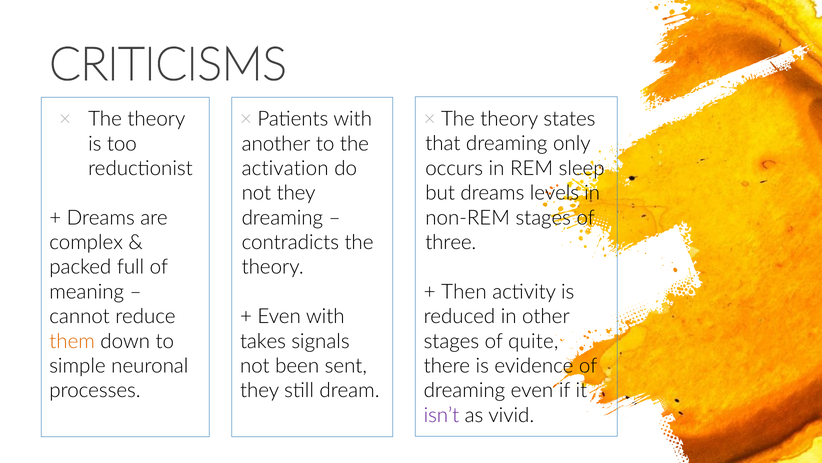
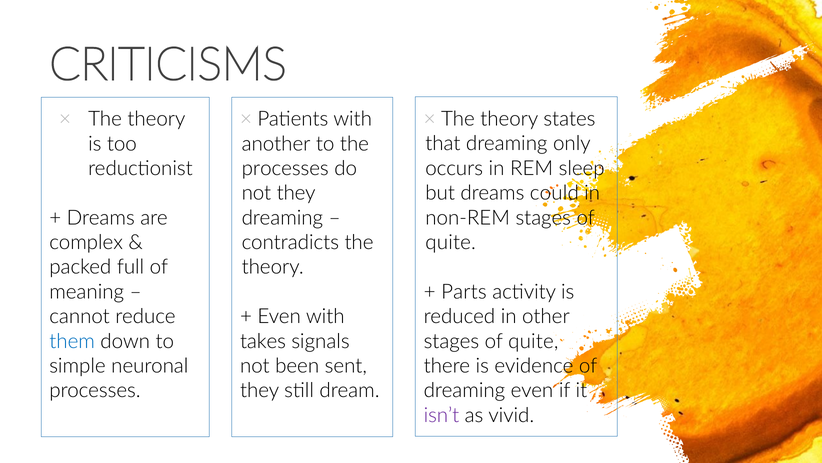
activation: activation -> processes (285, 168)
levels: levels -> could (554, 193)
three: three -> quite (451, 242)
Then: Then -> Parts (464, 291)
them colour: orange -> blue (72, 341)
